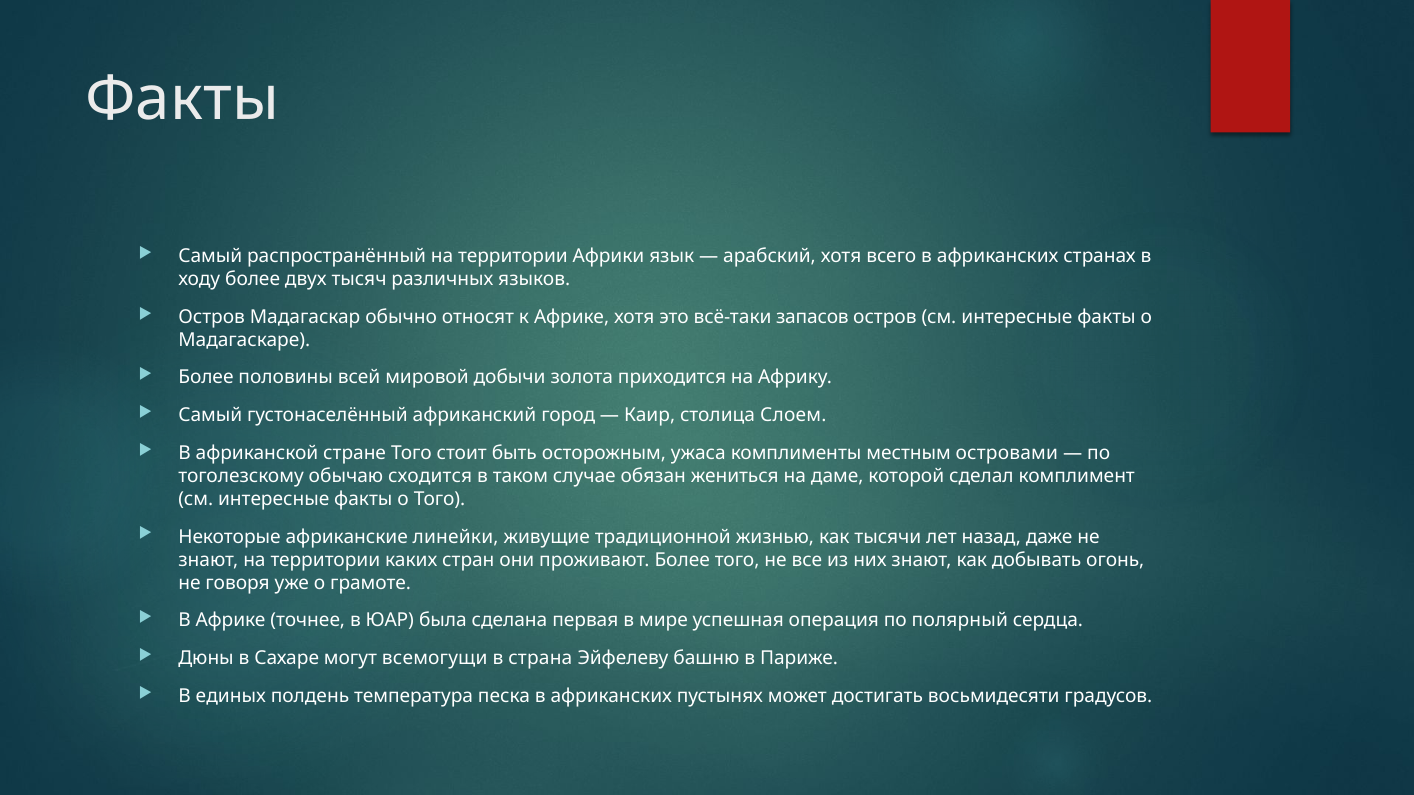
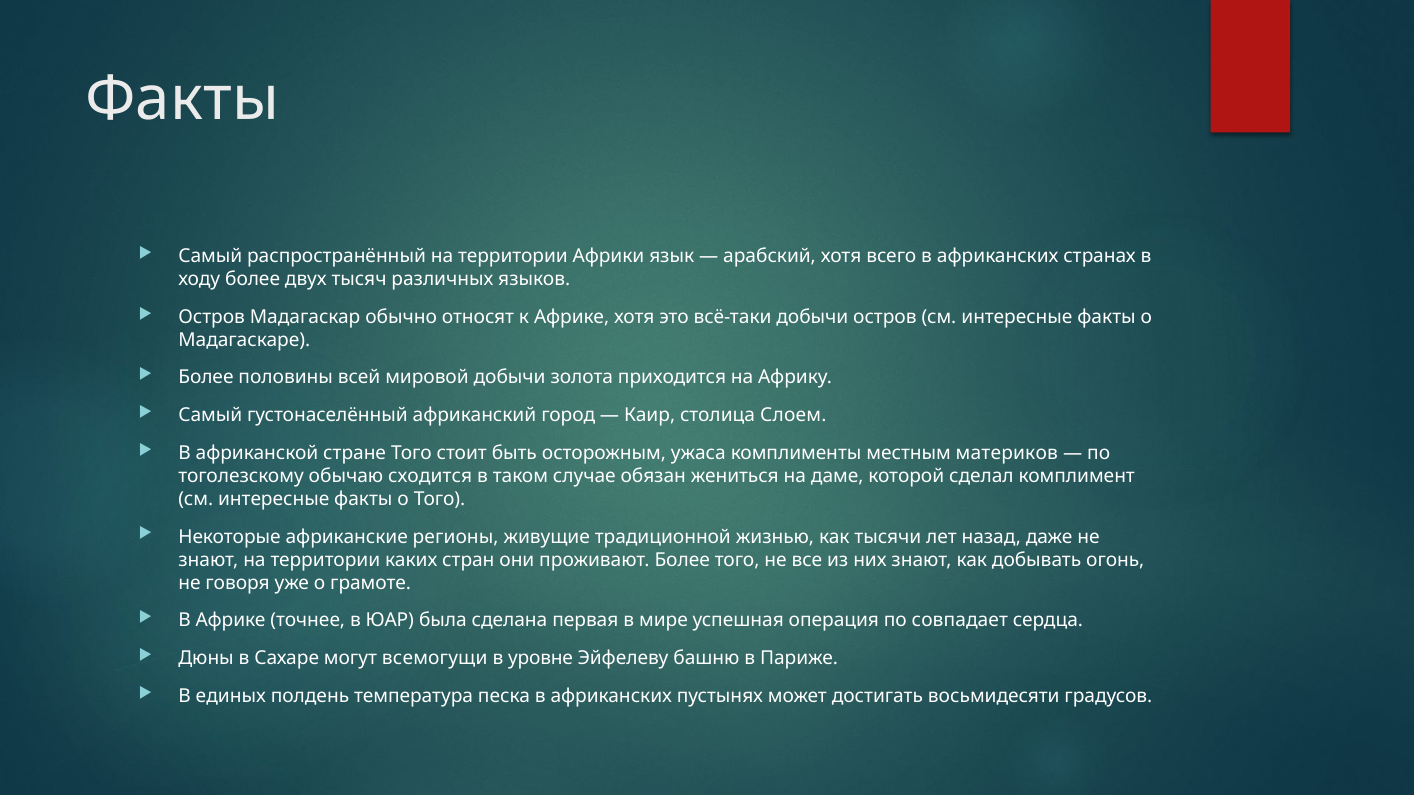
всё-таки запасов: запасов -> добычи (812, 317)
островами: островами -> материков (1007, 453)
линейки: линейки -> регионы (456, 537)
полярный: полярный -> совпадает (960, 621)
страна: страна -> уровне (541, 658)
